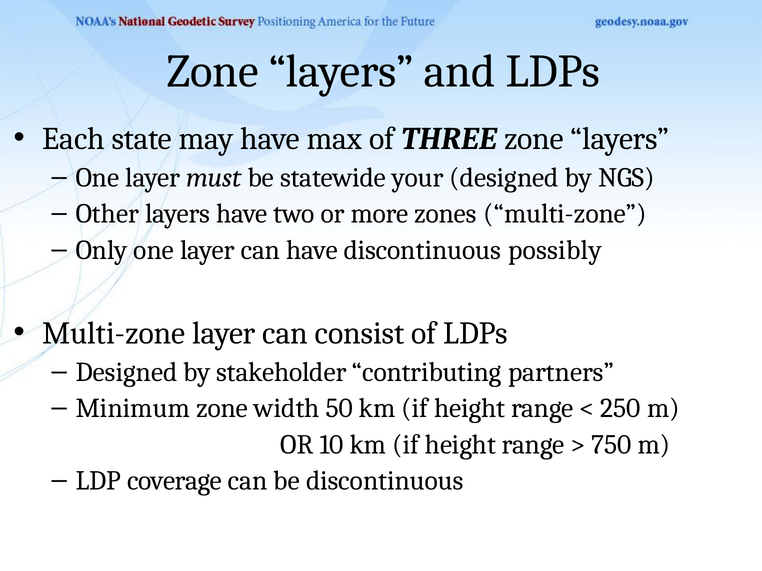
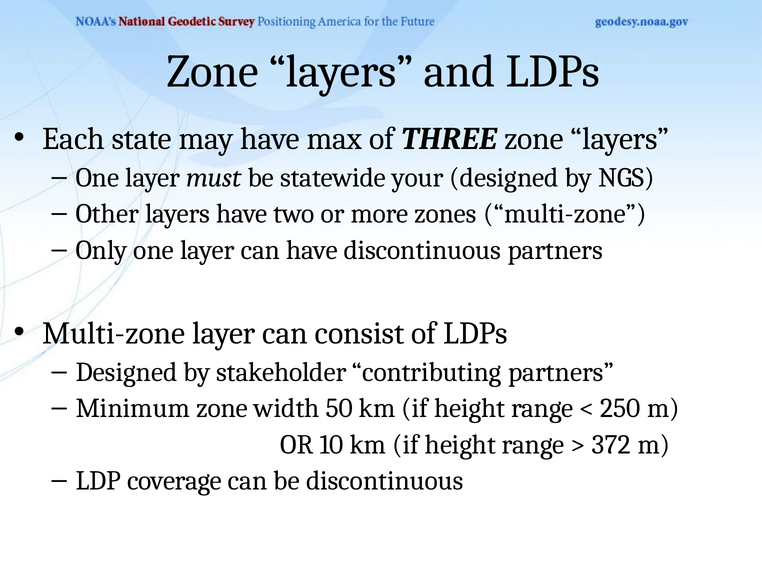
discontinuous possibly: possibly -> partners (555, 250)
750: 750 -> 372 (611, 445)
